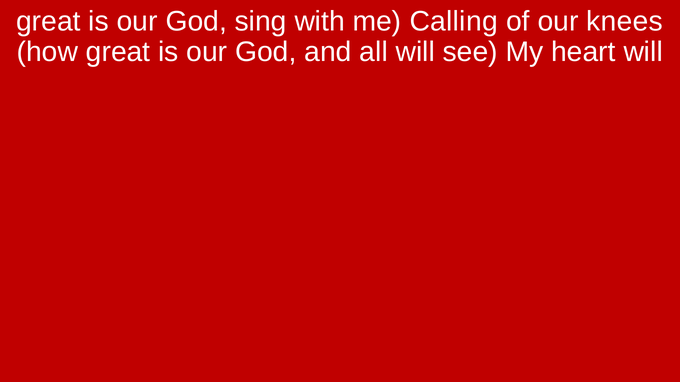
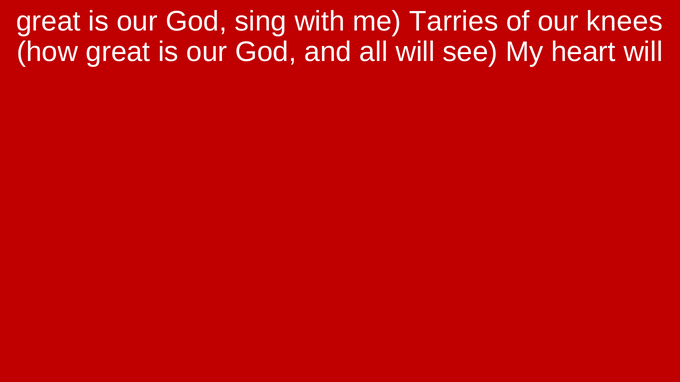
Calling: Calling -> Tarries (454, 22)
